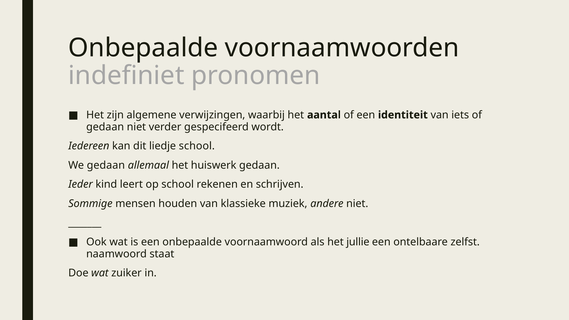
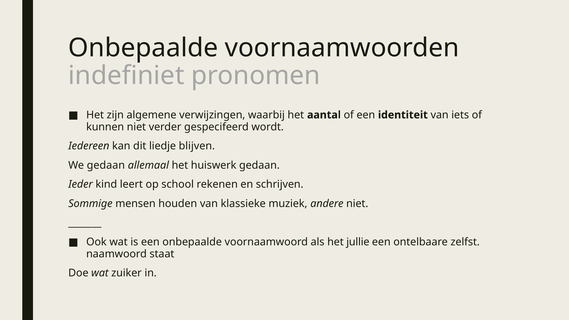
gedaan: gedaan -> kunnen (105, 127)
liedje school: school -> blijven (197, 146)
